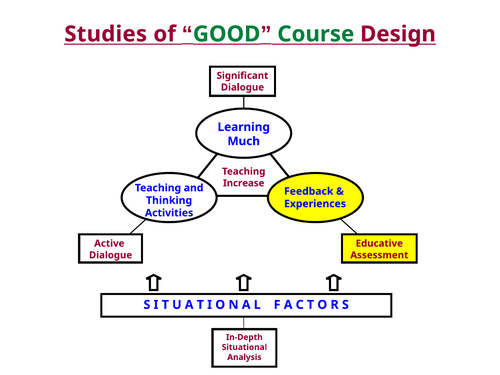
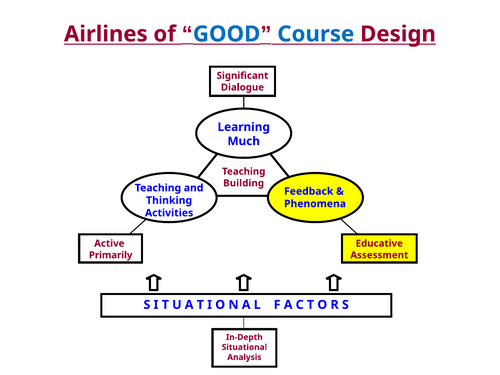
Studies: Studies -> Airlines (106, 34)
GOOD colour: green -> blue (227, 34)
Course colour: green -> blue (316, 34)
Increase: Increase -> Building (244, 183)
Experiences: Experiences -> Phenomena (315, 204)
Dialogue: Dialogue -> Primarily (111, 255)
